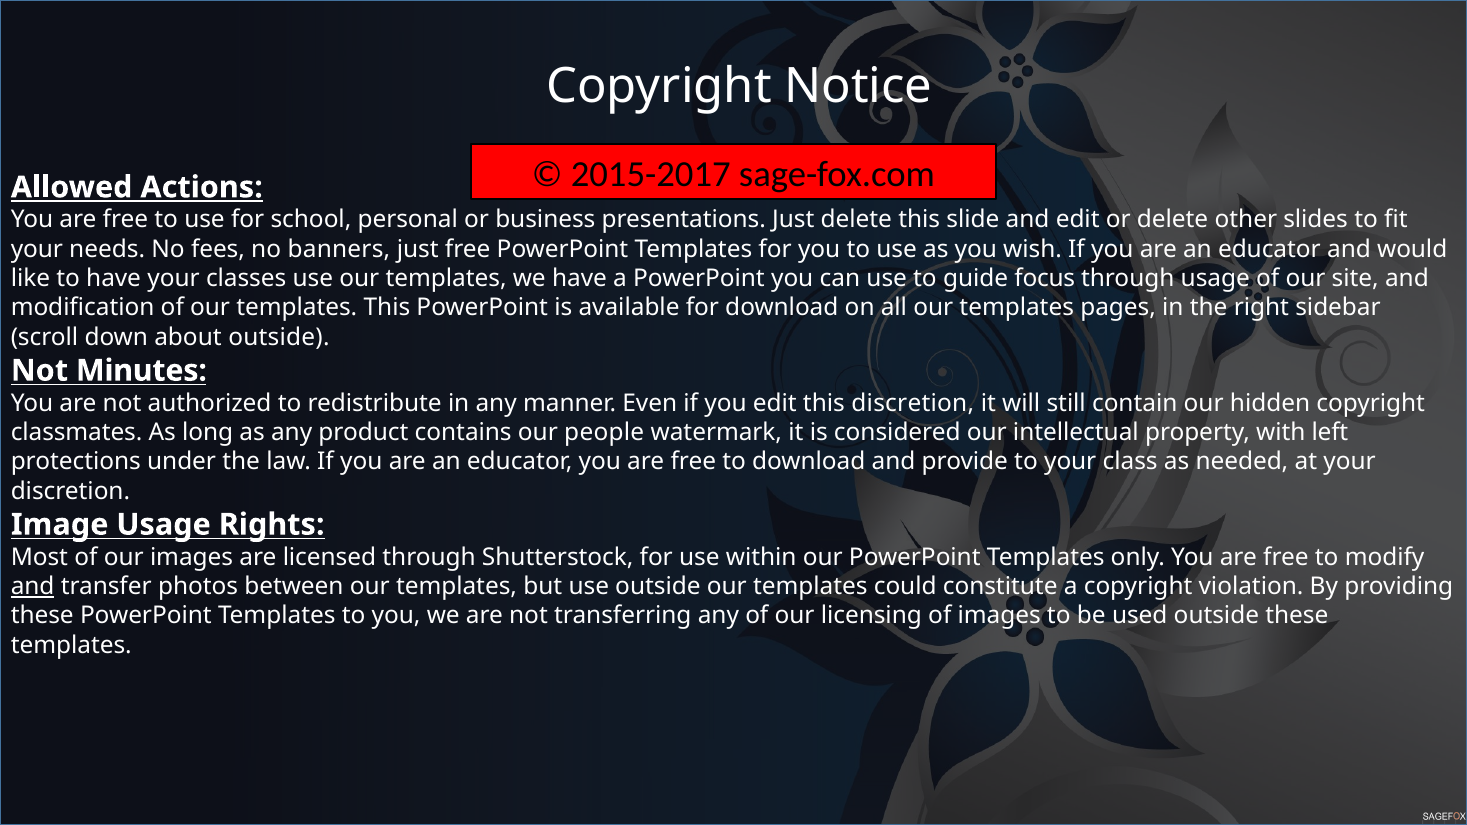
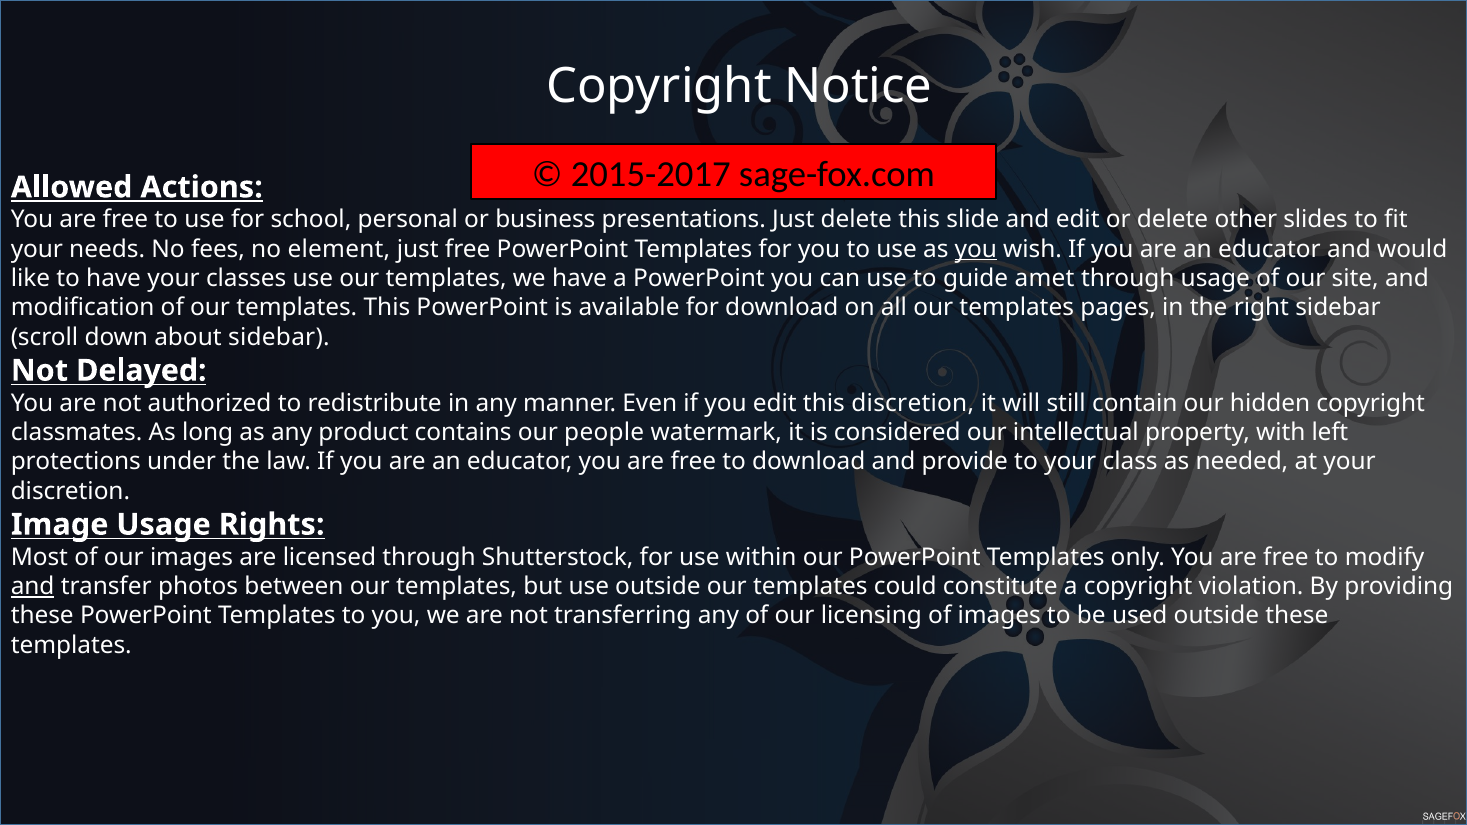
banners: banners -> element (339, 249)
you underline: none -> present (976, 249)
focus: focus -> amet (1045, 279)
about outside: outside -> sidebar (279, 337)
Minutes: Minutes -> Delayed (141, 371)
